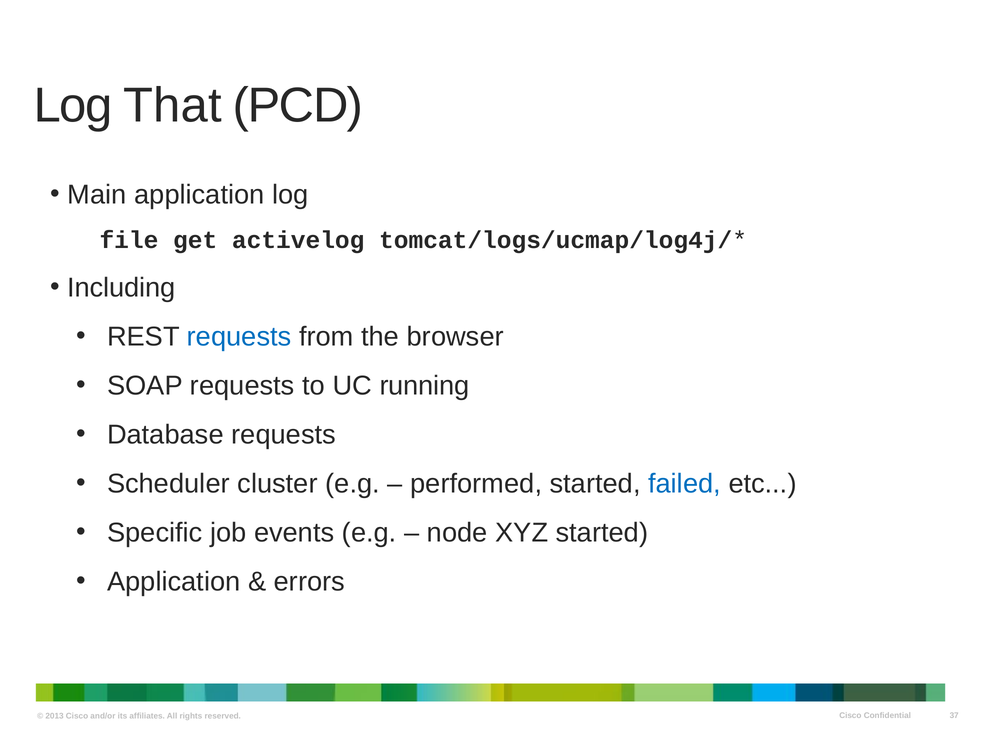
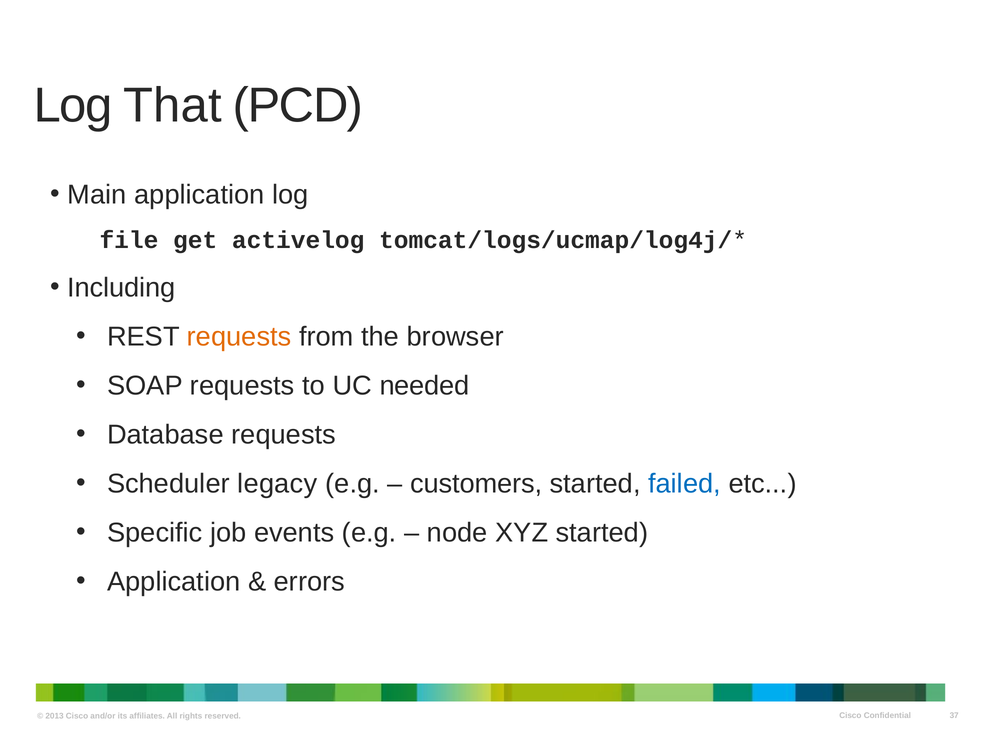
requests colour: blue -> orange (239, 337)
running: running -> needed (424, 386)
cluster: cluster -> legacy (277, 484)
performed: performed -> customers (476, 484)
